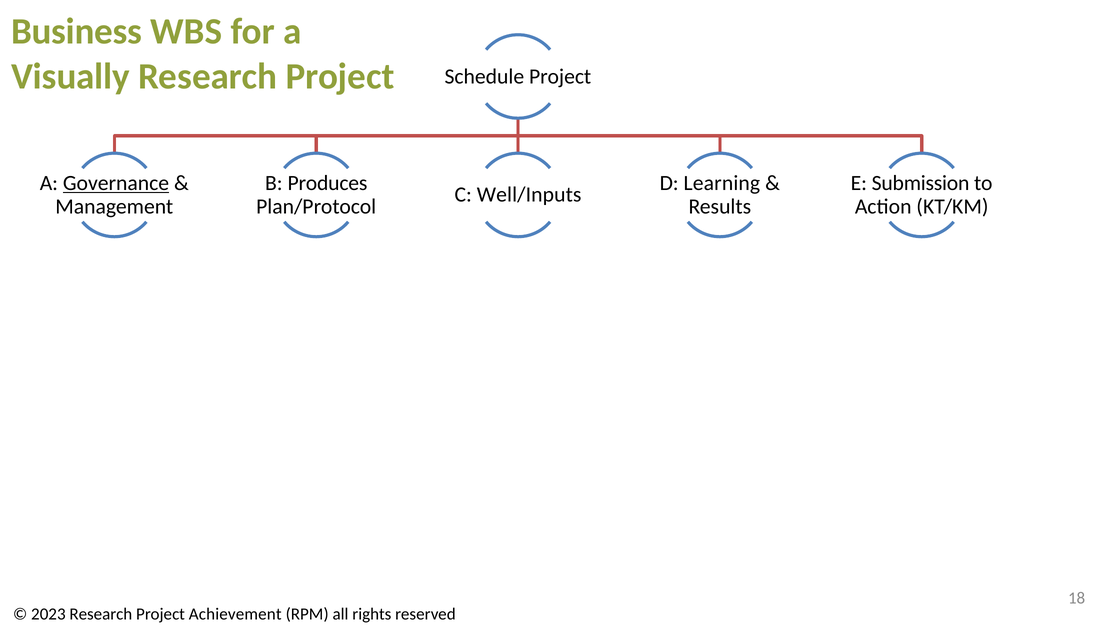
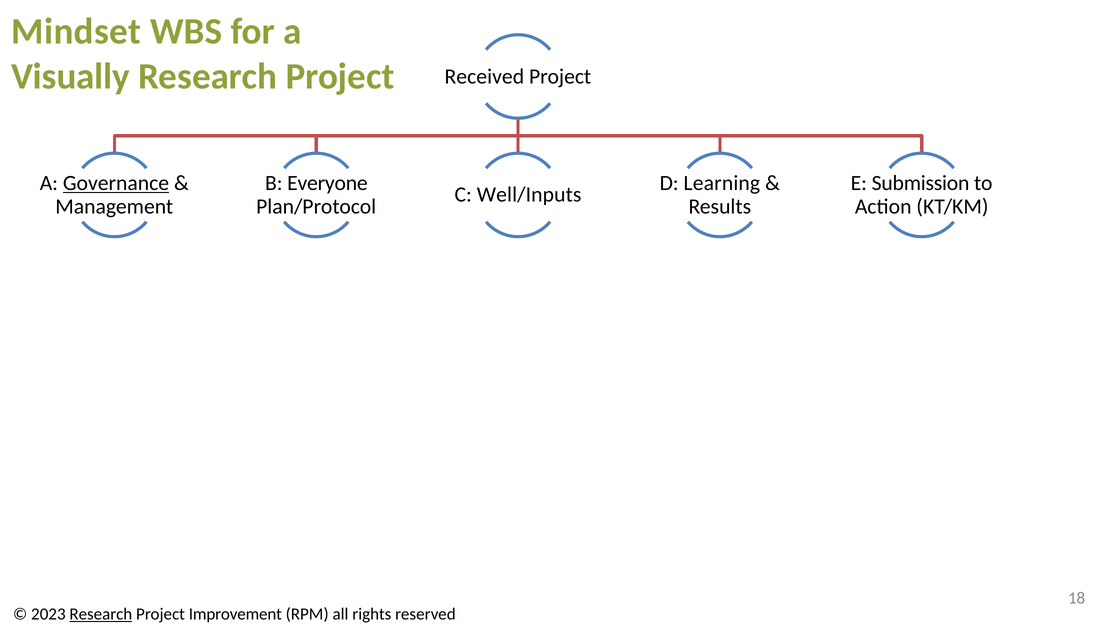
Business: Business -> Mindset (76, 32)
Schedule: Schedule -> Received (484, 76)
Produces: Produces -> Everyone (327, 183)
Research underline: none -> present (101, 614)
Achievement: Achievement -> Improvement (235, 614)
